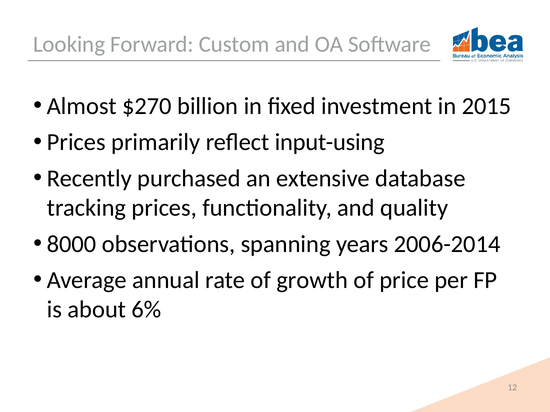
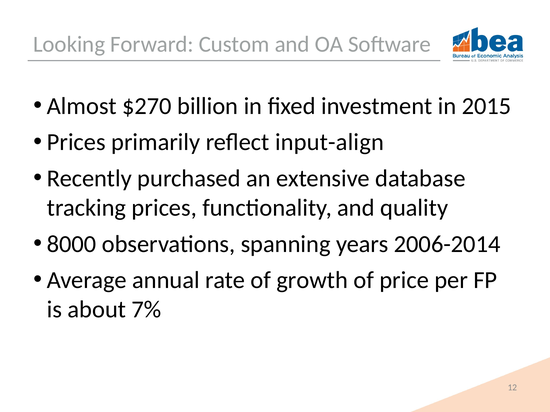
input-using: input-using -> input-align (329, 142)
6%: 6% -> 7% (147, 310)
